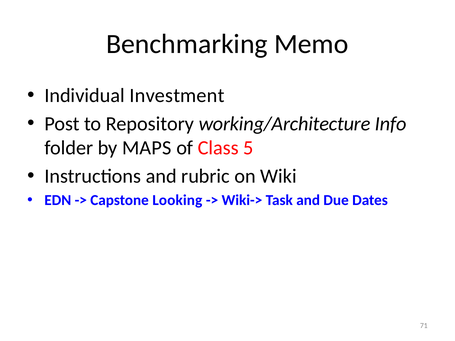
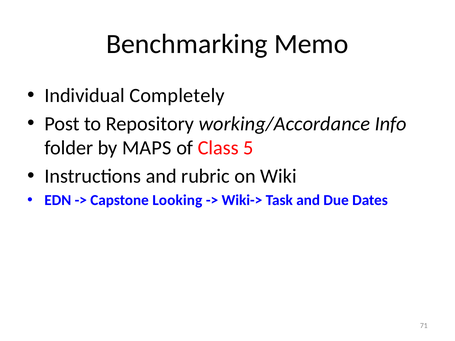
Investment: Investment -> Completely (177, 95)
working/Architecture: working/Architecture -> working/Accordance (284, 124)
